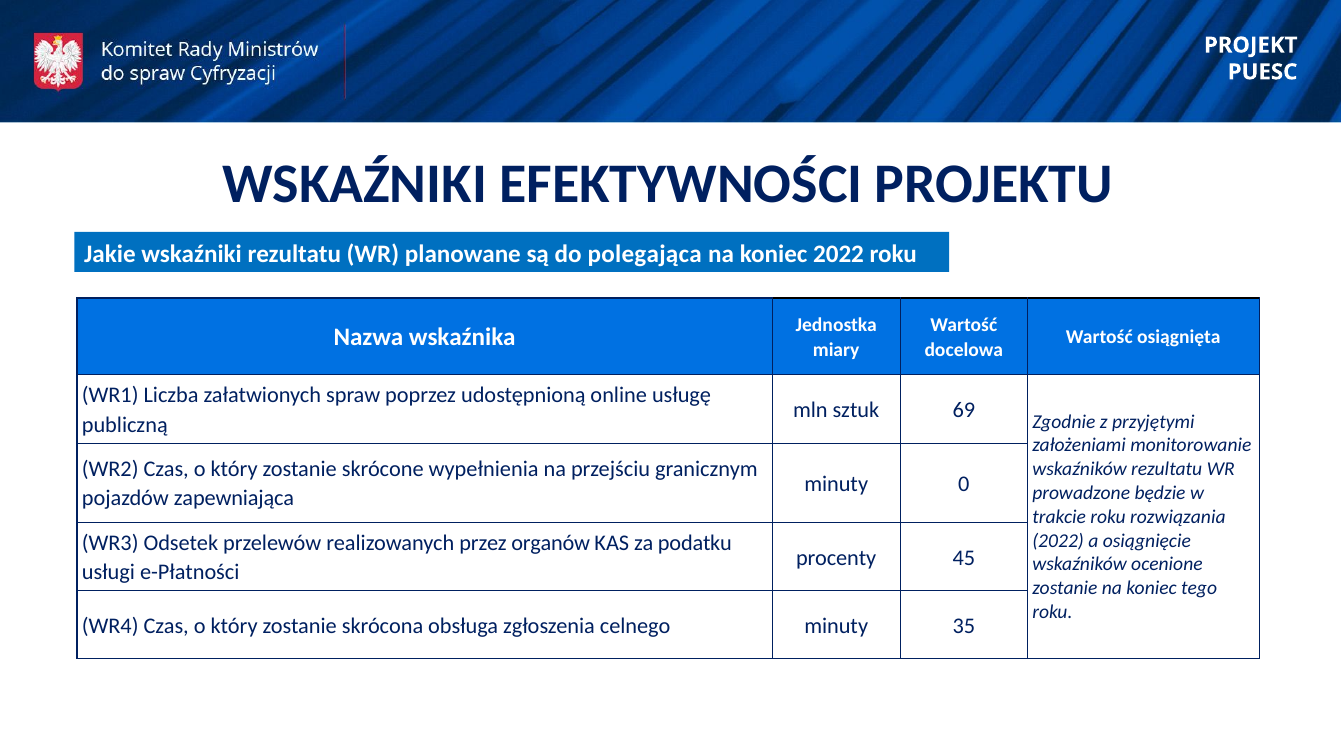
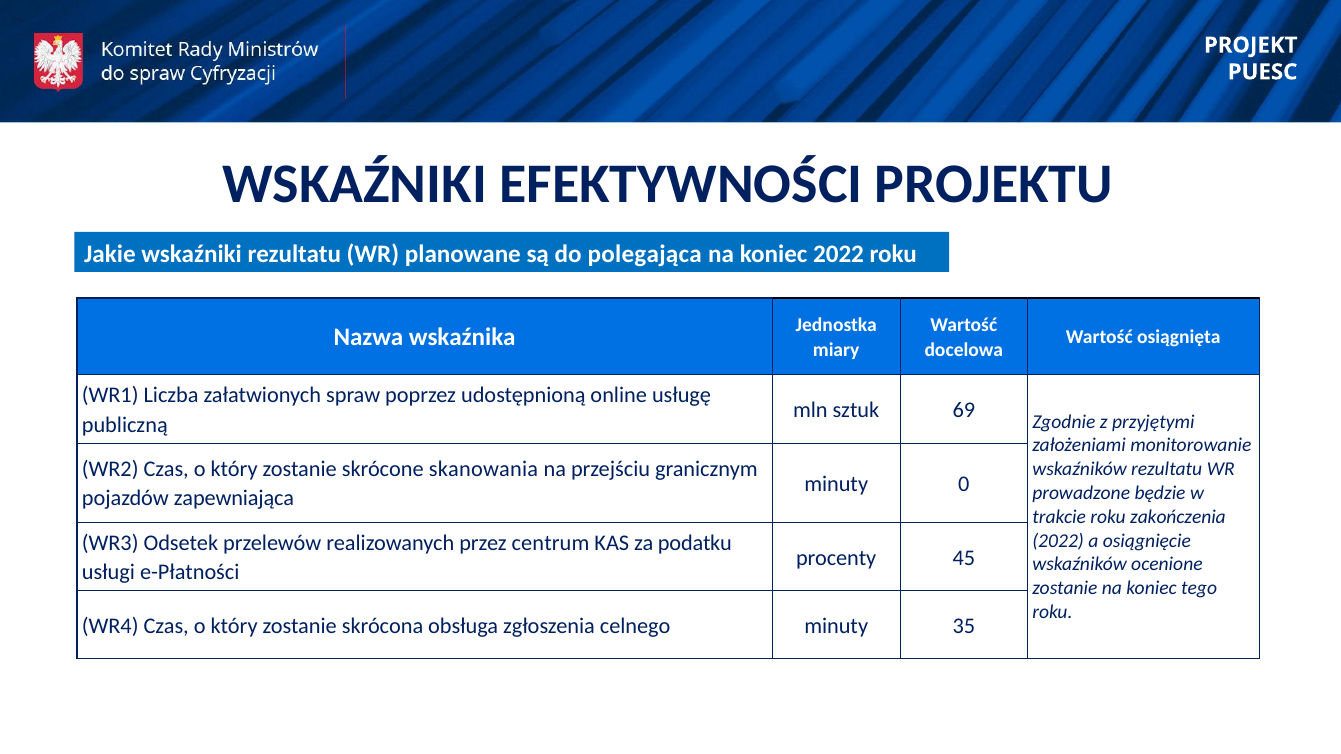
wypełnienia: wypełnienia -> skanowania (483, 469)
rozwiązania: rozwiązania -> zakończenia (1178, 517)
organów: organów -> centrum (551, 543)
